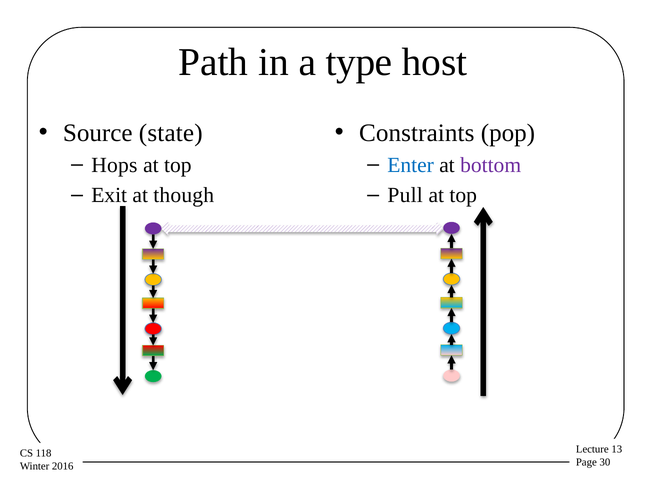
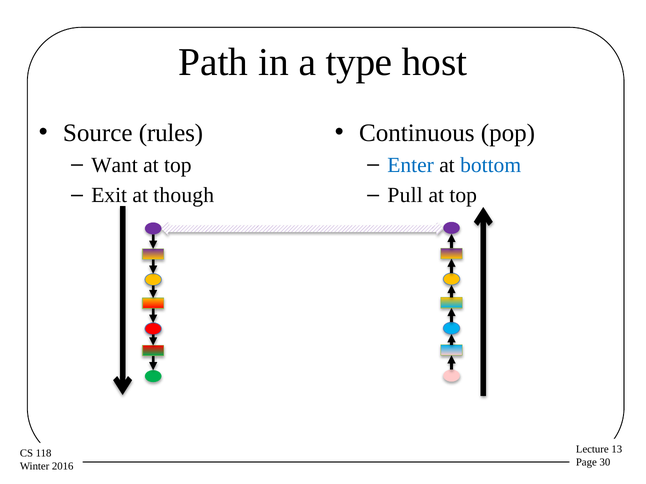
state: state -> rules (171, 133)
Constraints: Constraints -> Continuous (417, 133)
Hops: Hops -> Want (115, 165)
bottom colour: purple -> blue (491, 165)
